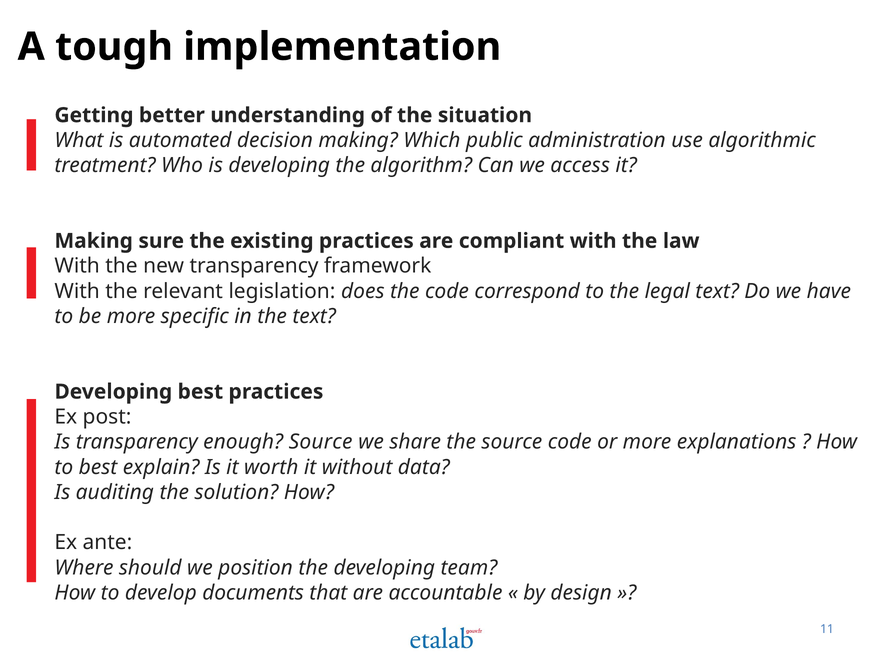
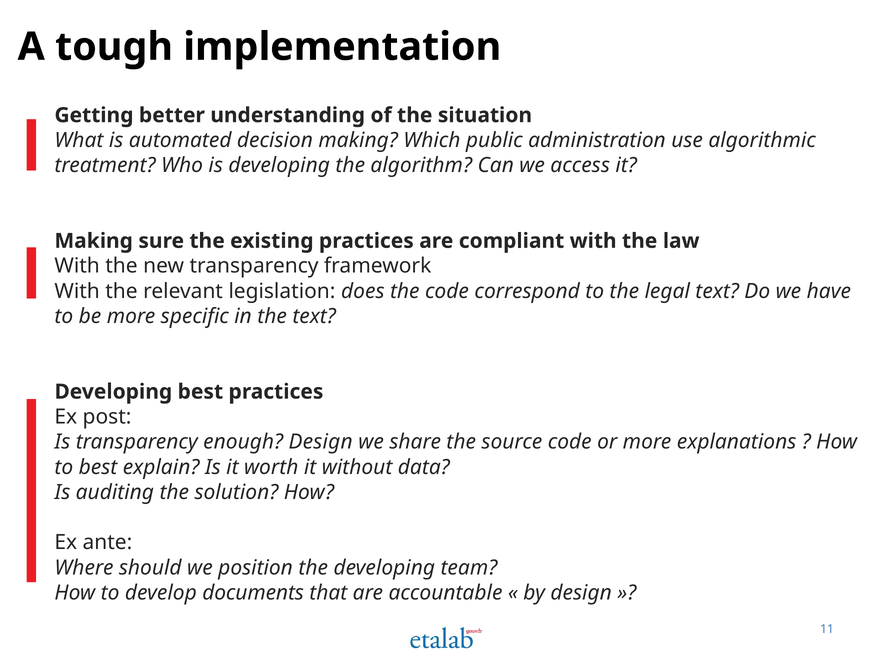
enough Source: Source -> Design (321, 442)
